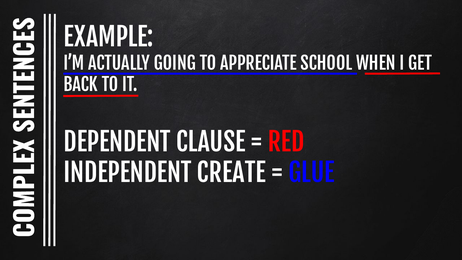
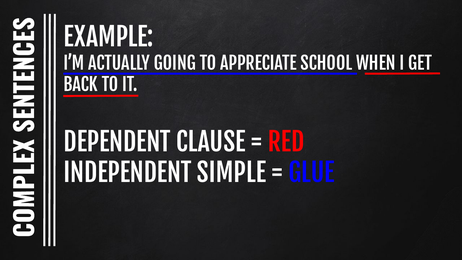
CREATE: CREATE -> SIMPLE (231, 174)
